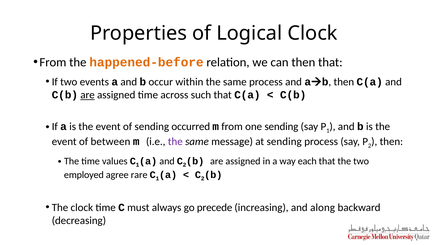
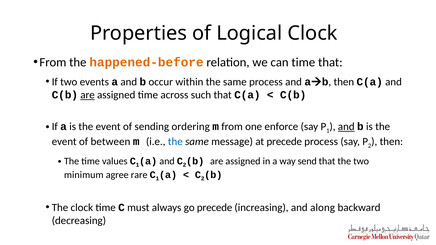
can then: then -> time (303, 62)
occurred: occurred -> ordering (191, 127)
one sending: sending -> enforce (281, 127)
and underline: none -> present (346, 127)
the colour: purple -> blue (175, 142)
at sending: sending -> precede (284, 142)
each: each -> send (307, 161)
employed: employed -> minimum (84, 175)
